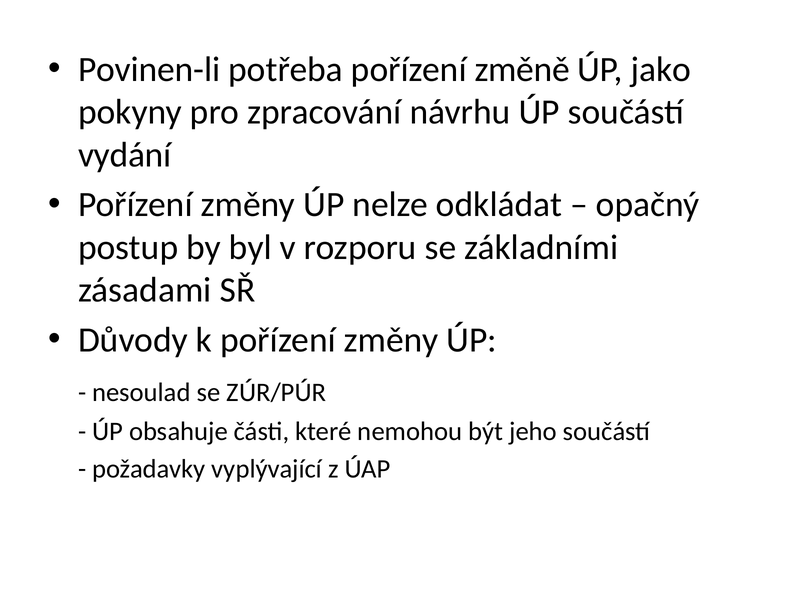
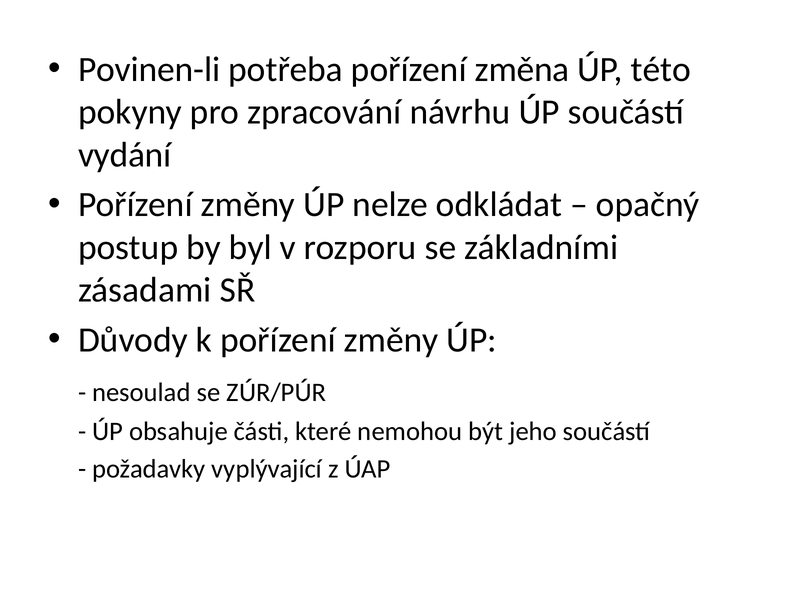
změně: změně -> změna (522, 70)
jako: jako -> této (661, 70)
